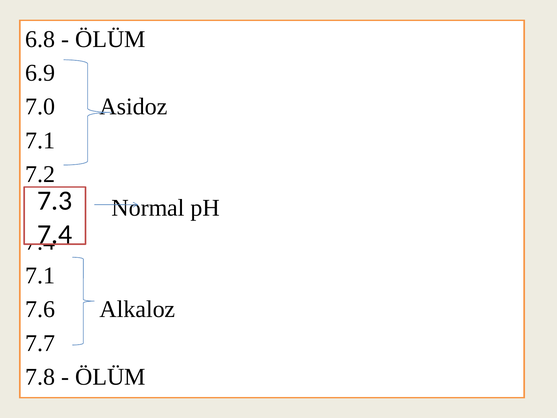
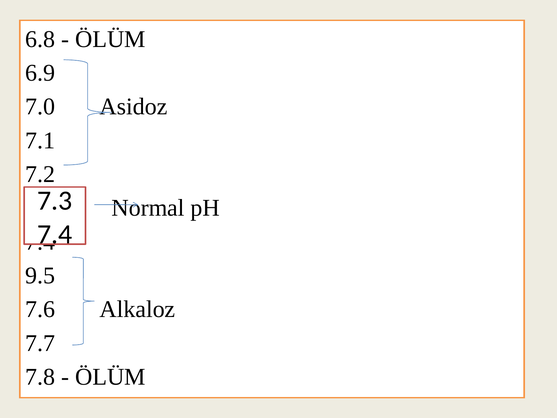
7.1: 7.1 -> 9.5 (40, 275)
